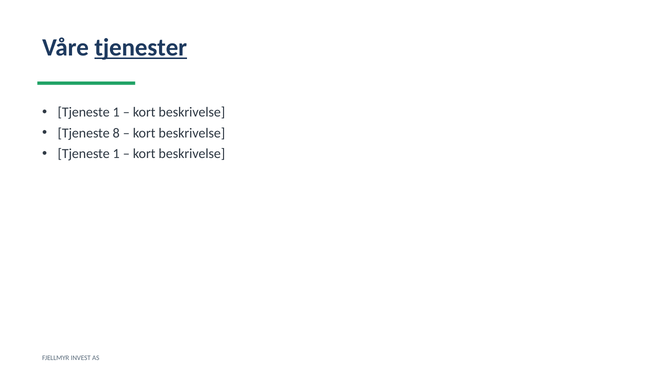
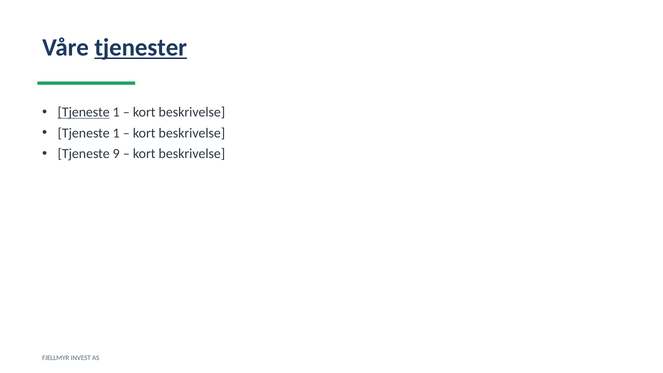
Tjeneste underline: none -> present (84, 112)
8: 8 -> 1 (116, 133)
1: 1 -> 9 (116, 154)
